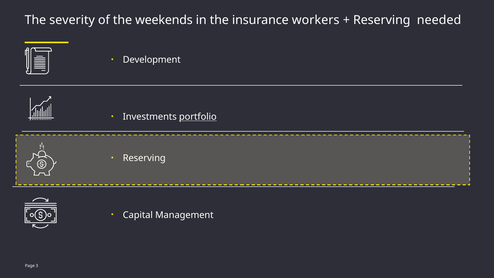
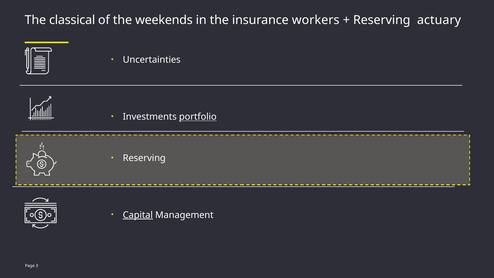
severity: severity -> classical (72, 20)
needed: needed -> actuary (439, 20)
Development: Development -> Uncertainties (152, 60)
Capital underline: none -> present (138, 215)
